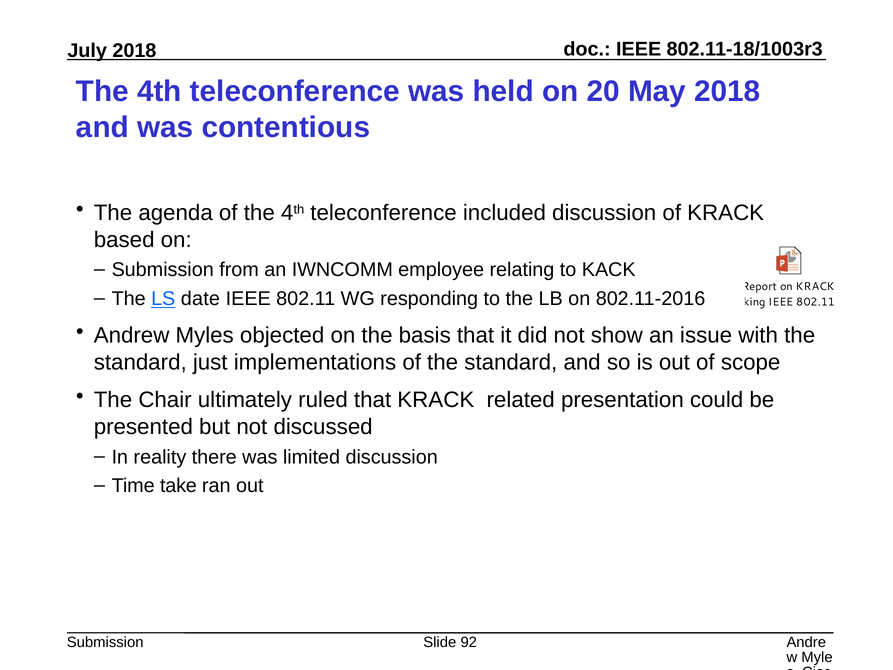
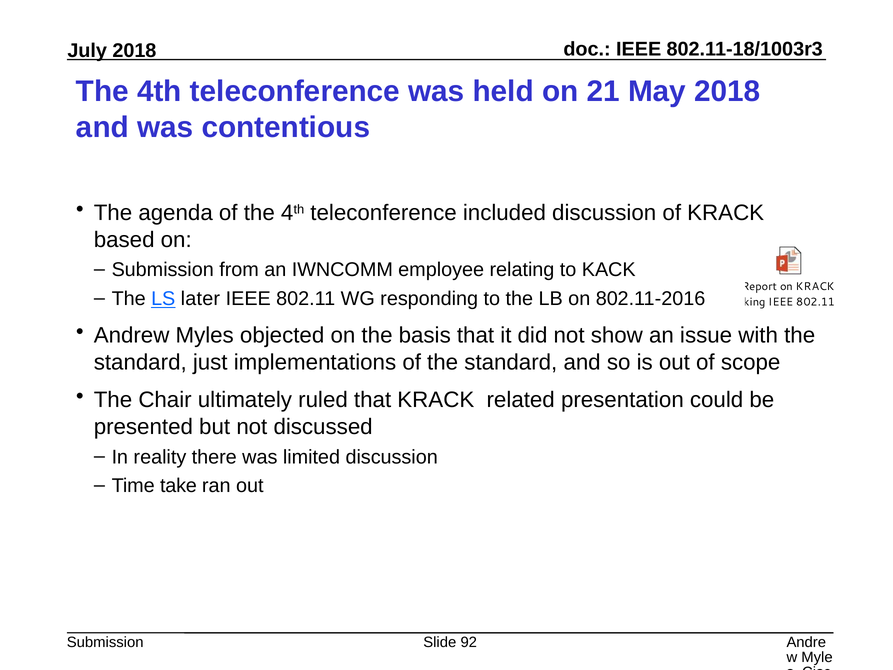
20: 20 -> 21 (603, 91)
date: date -> later (200, 299)
